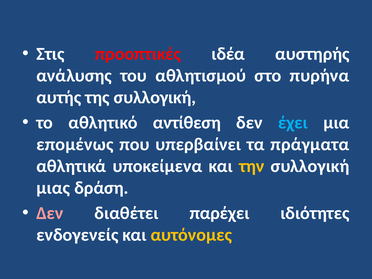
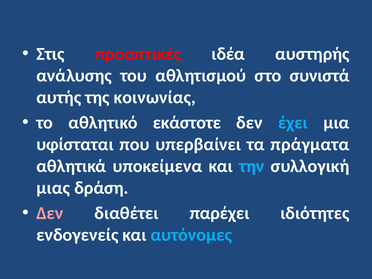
πυρήνα: πυρήνα -> συνιστά (320, 76)
της συλλογική: συλλογική -> κοινωνίας (155, 97)
αντίθεση: αντίθεση -> εκάστοτε (187, 123)
επομένως: επομένως -> υφίσταται (75, 144)
την colour: yellow -> light blue (252, 166)
αυτόνομες colour: yellow -> light blue (191, 235)
